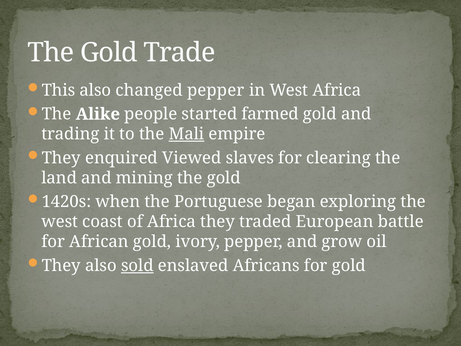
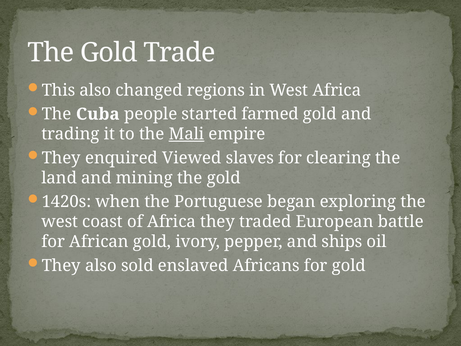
changed pepper: pepper -> regions (216, 90)
Alike: Alike -> Cuba (98, 114)
grow: grow -> ships (342, 242)
sold underline: present -> none (137, 265)
